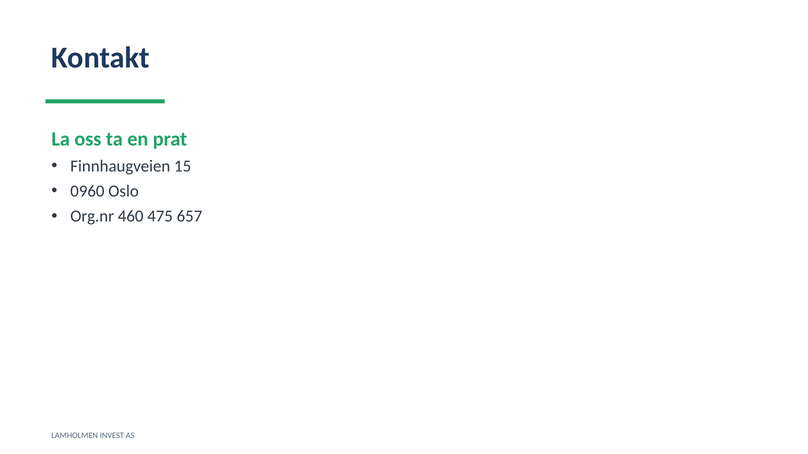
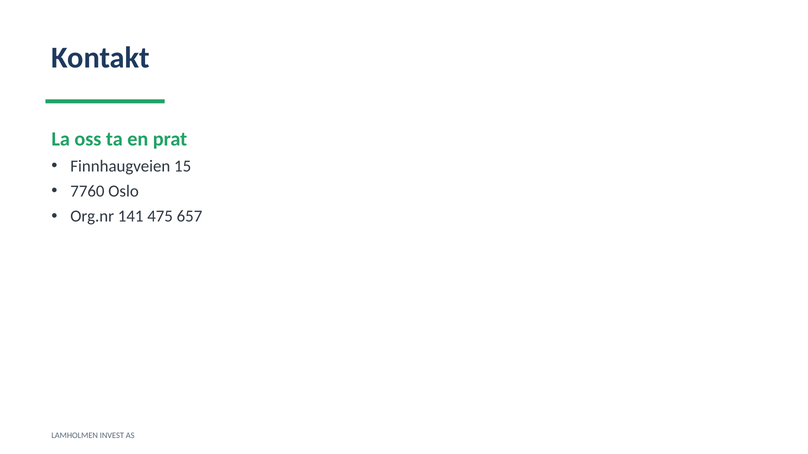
0960: 0960 -> 7760 (87, 191)
460: 460 -> 141 (131, 217)
